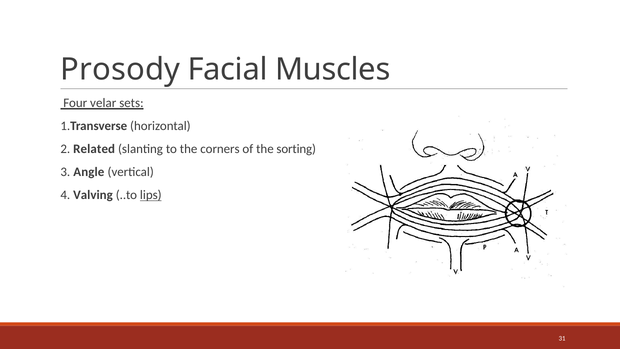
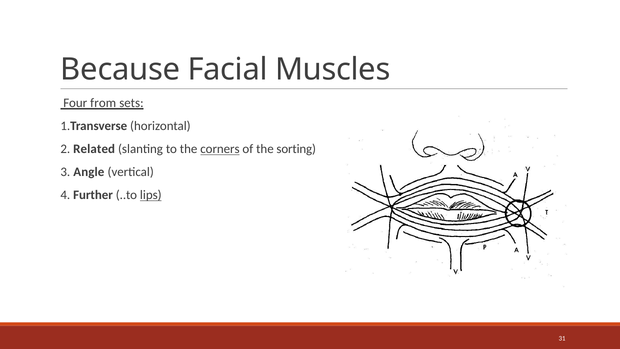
Prosody: Prosody -> Because (120, 69)
velar: velar -> from (103, 103)
corners underline: none -> present (220, 149)
Valving: Valving -> Further (93, 195)
